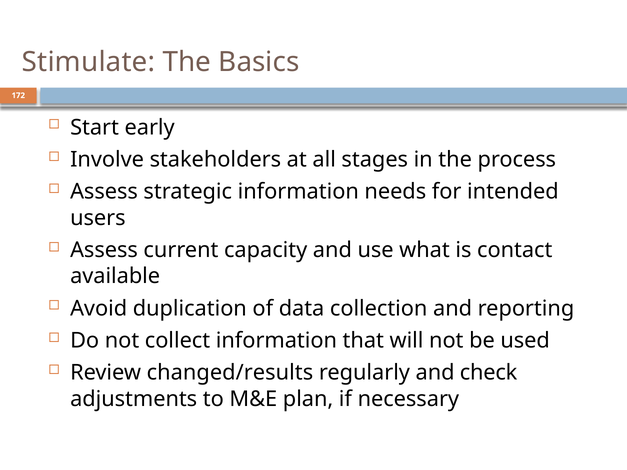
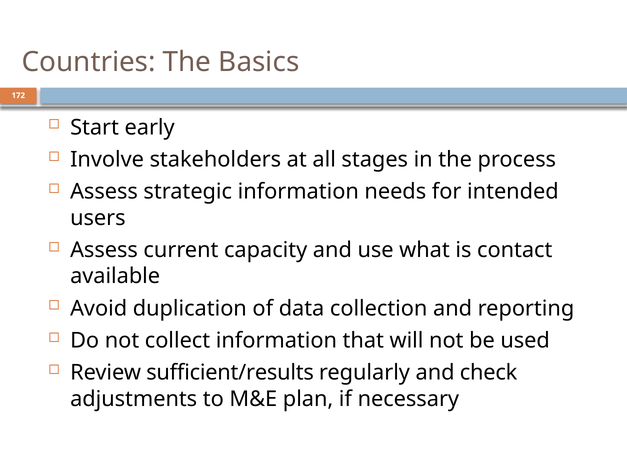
Stimulate: Stimulate -> Countries (89, 62)
changed/results: changed/results -> sufficient/results (230, 373)
